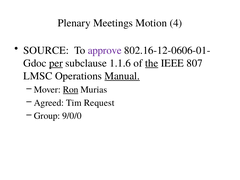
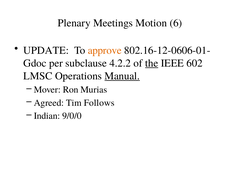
4: 4 -> 6 (176, 23)
SOURCE: SOURCE -> UPDATE (46, 50)
approve colour: purple -> orange (105, 50)
per underline: present -> none (56, 63)
1.1.6: 1.1.6 -> 4.2.2 (120, 63)
807: 807 -> 602 (195, 63)
Ron underline: present -> none (71, 90)
Request: Request -> Follows (99, 103)
Group: Group -> Indian (47, 116)
